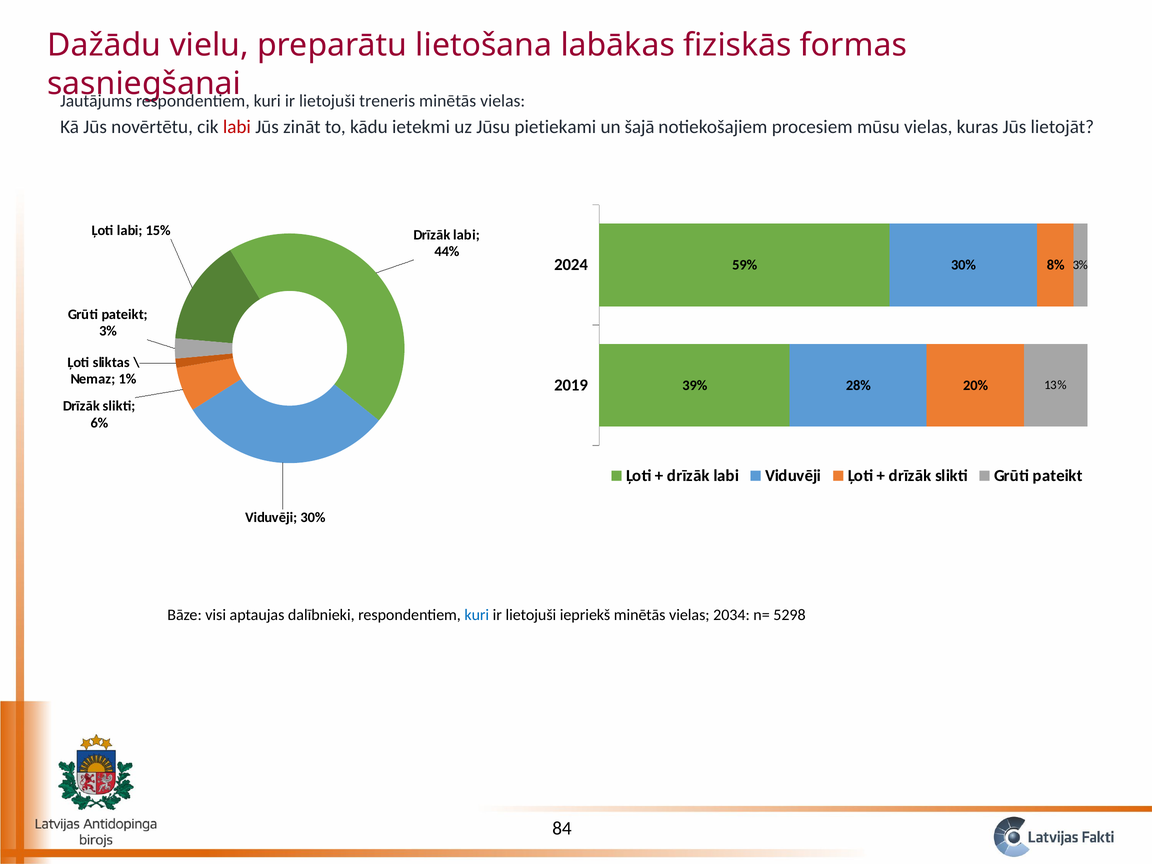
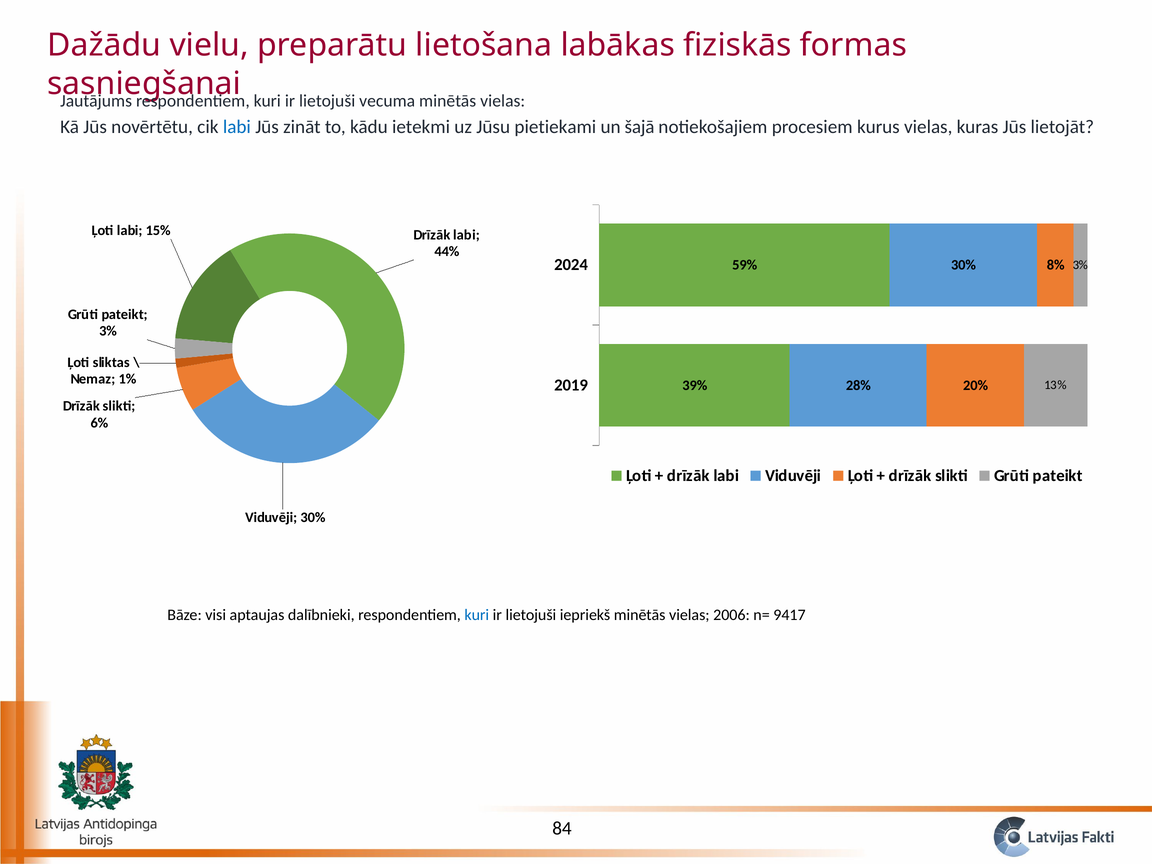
treneris: treneris -> vecuma (387, 101)
labi colour: red -> blue (237, 127)
mūsu: mūsu -> kurus (878, 127)
2034: 2034 -> 2006 (731, 615)
5298: 5298 -> 9417 (789, 615)
